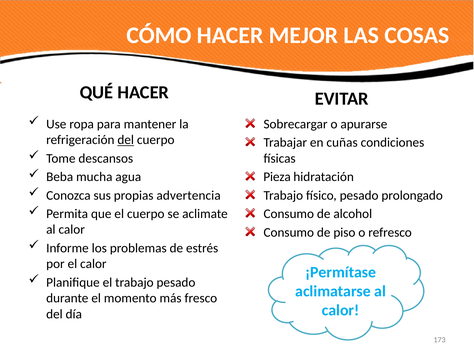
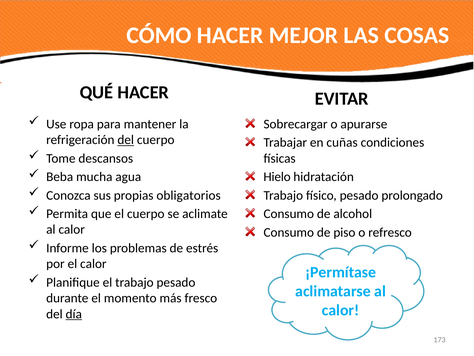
Pieza: Pieza -> Hielo (277, 177)
advertencia: advertencia -> obligatorios (189, 195)
día underline: none -> present (74, 314)
